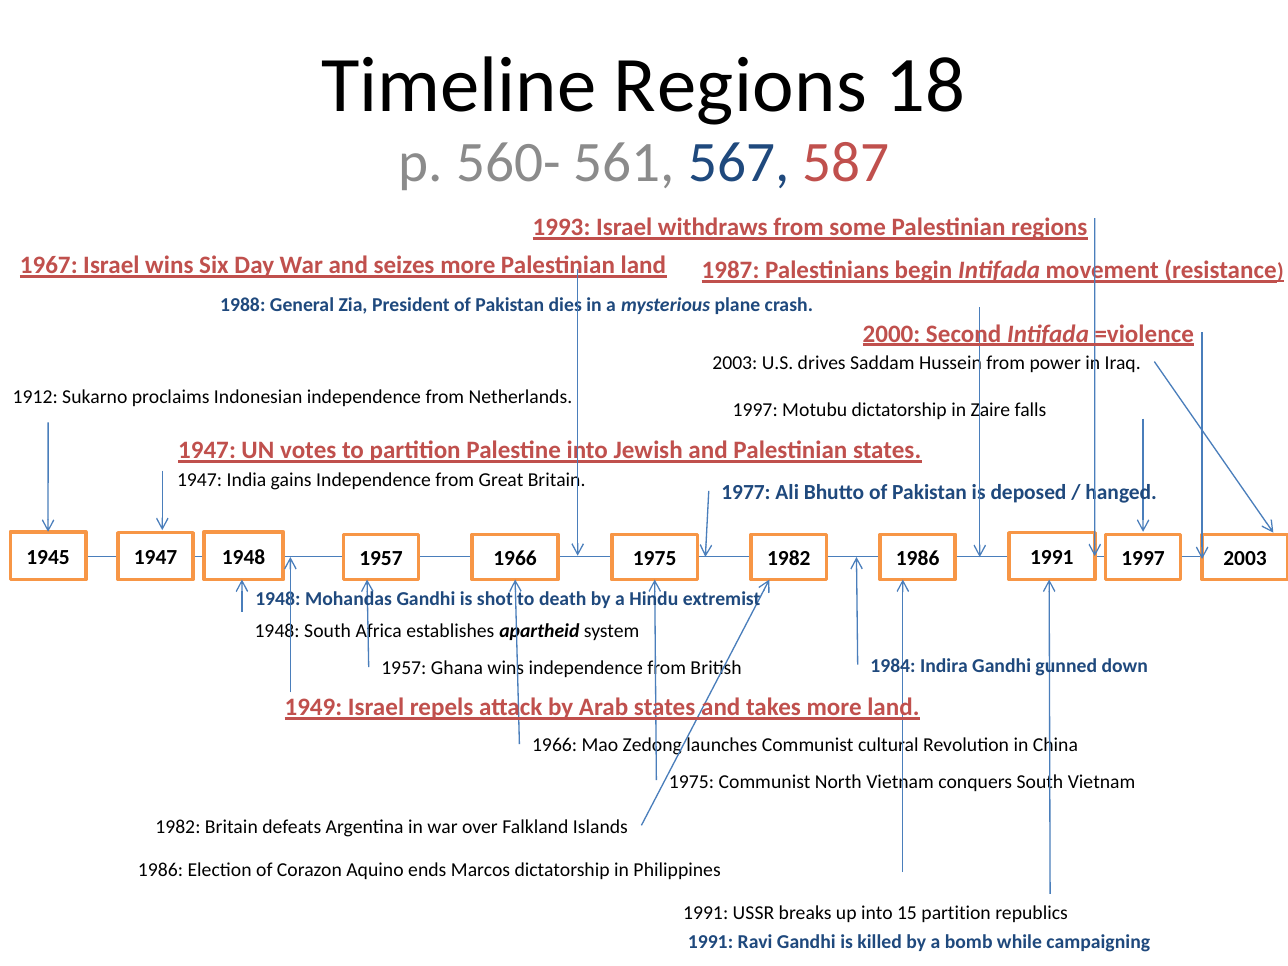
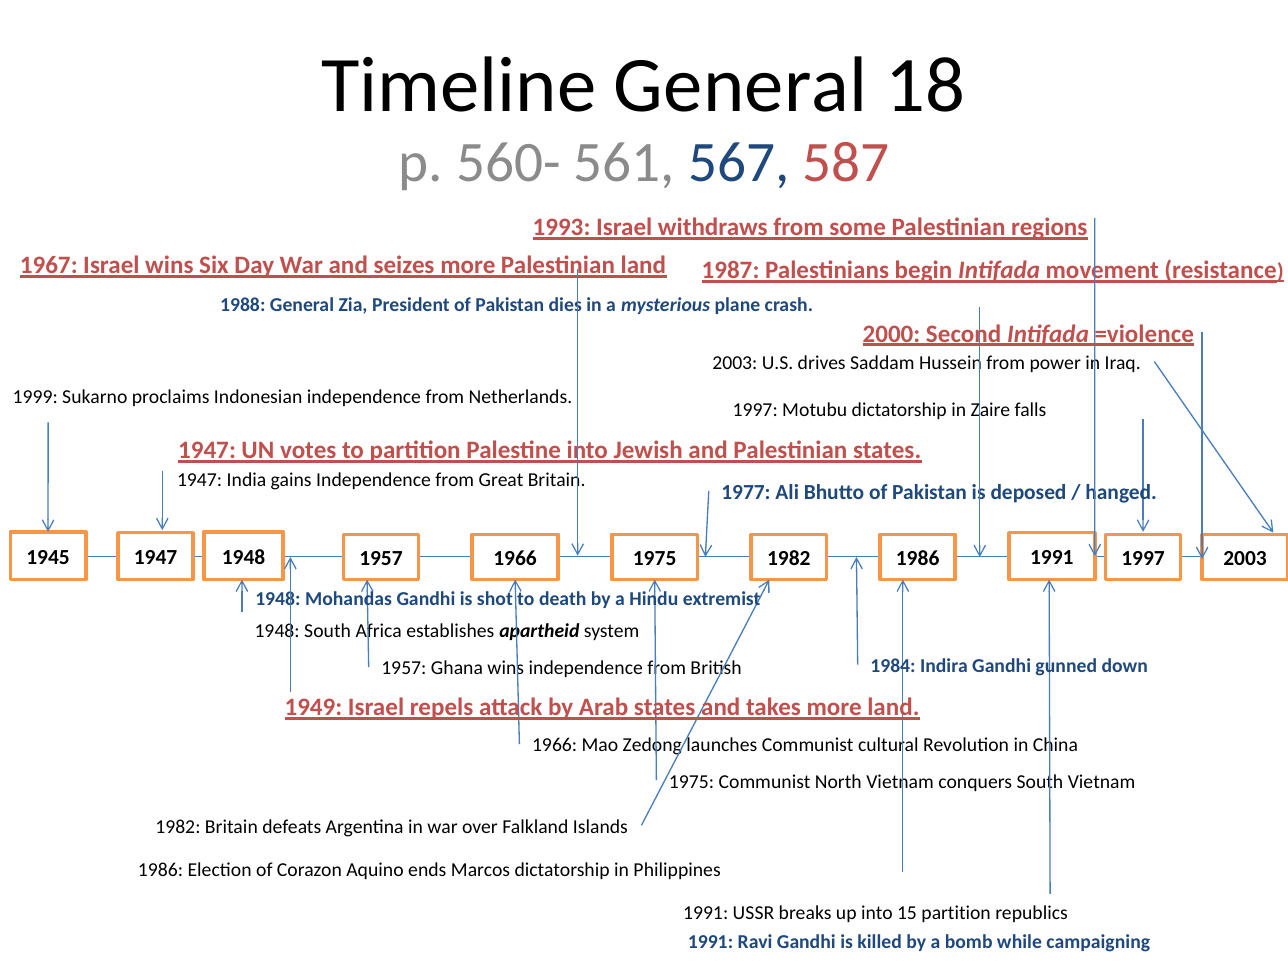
Timeline Regions: Regions -> General (741, 86)
1912: 1912 -> 1999 (35, 397)
